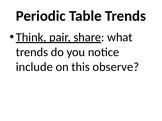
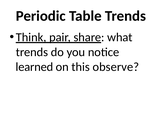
include: include -> learned (34, 67)
